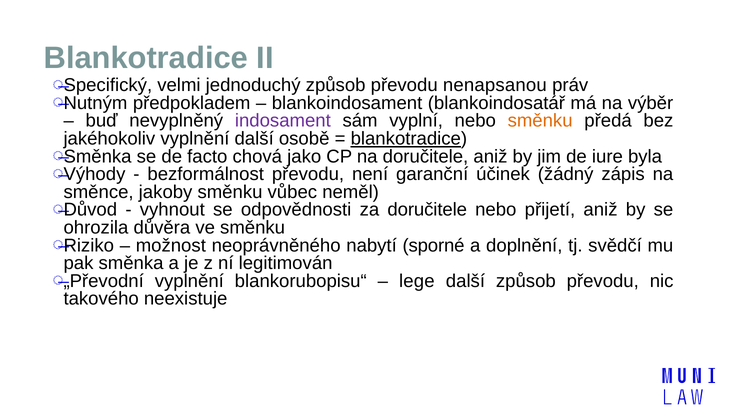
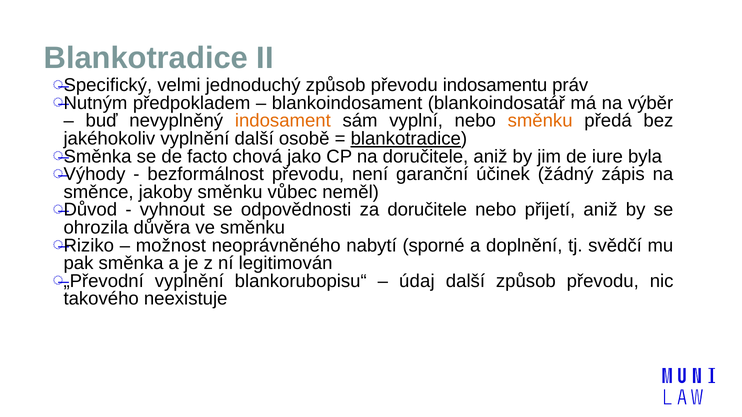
nenapsanou: nenapsanou -> indosamentu (495, 85)
indosament colour: purple -> orange (283, 121)
lege: lege -> údaj (417, 281)
